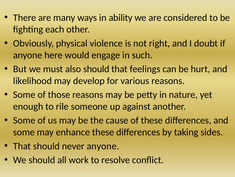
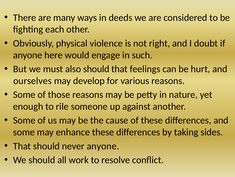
ability: ability -> deeds (121, 18)
likelihood: likelihood -> ourselves (32, 80)
